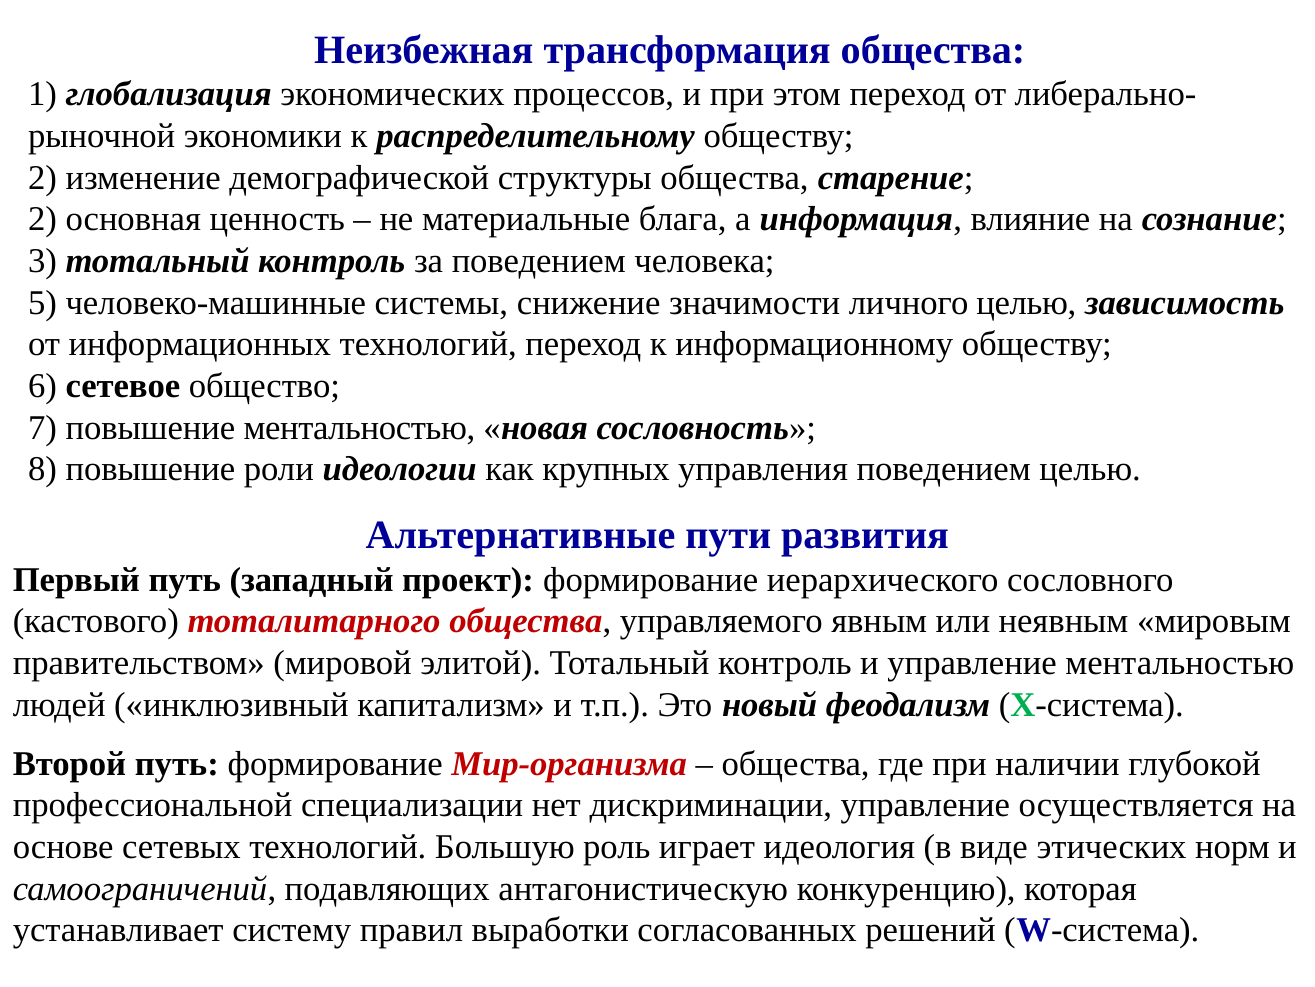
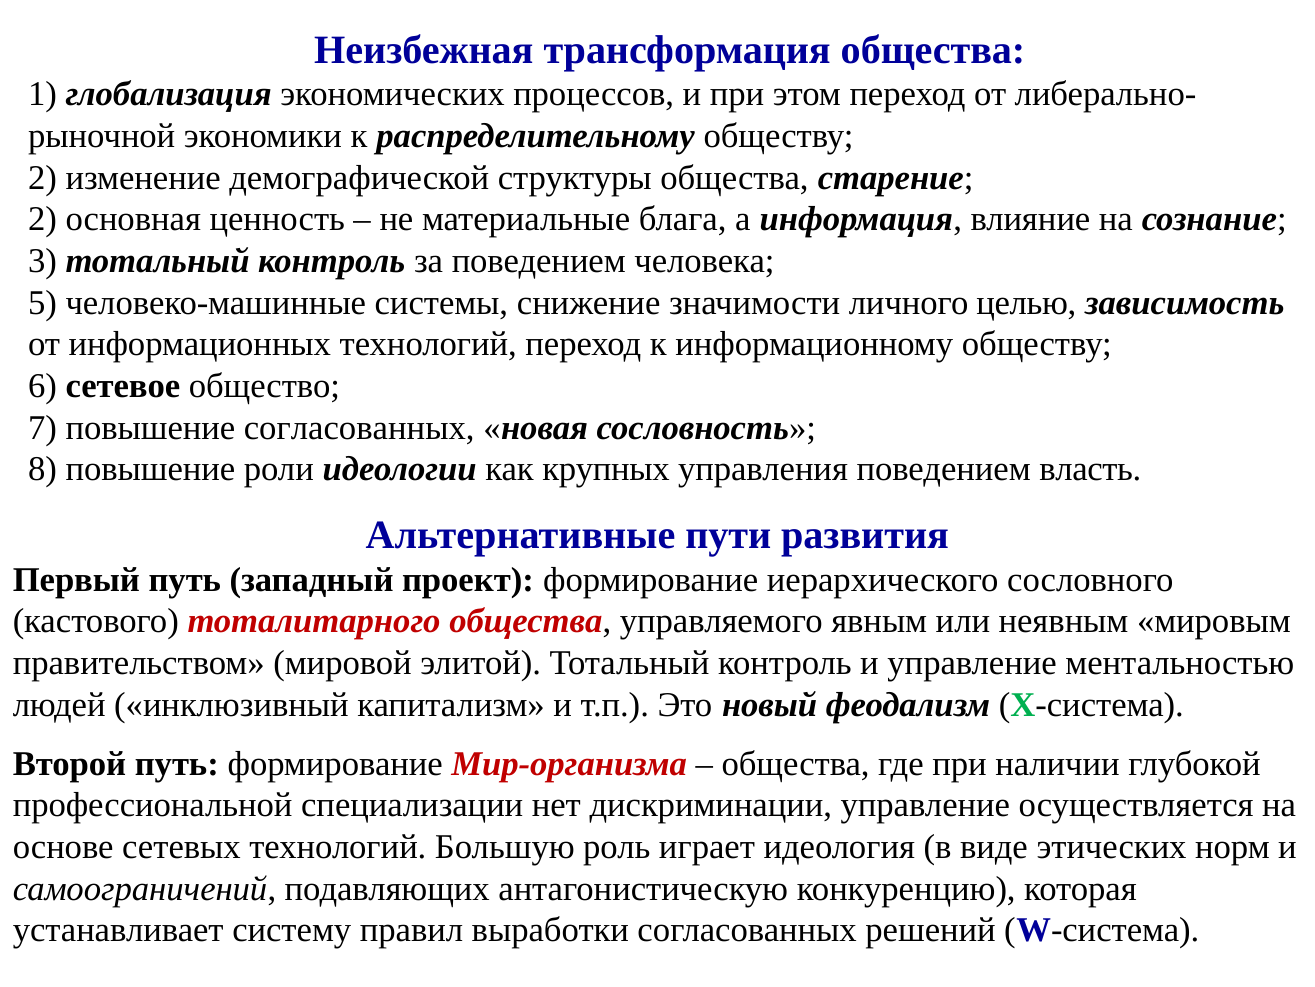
повышение ментальностью: ментальностью -> согласованных (359, 427)
поведением целью: целью -> власть (1090, 469)
